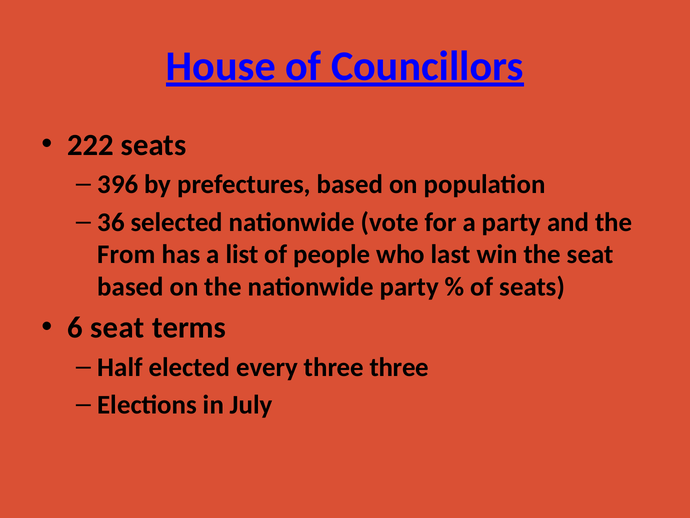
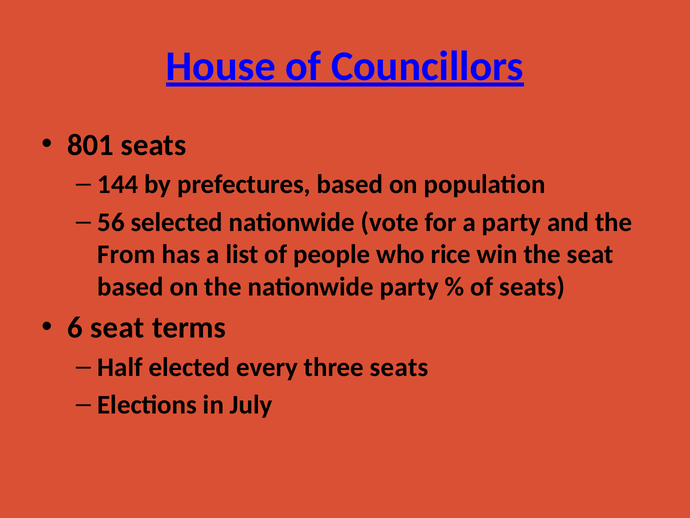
222: 222 -> 801 (91, 145)
396: 396 -> 144 (118, 184)
36: 36 -> 56 (111, 222)
last: last -> rice (451, 254)
three three: three -> seats (399, 367)
